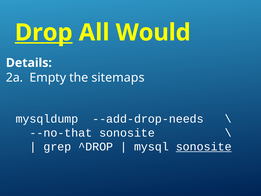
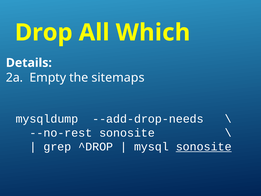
Drop underline: present -> none (44, 33)
Would: Would -> Which (153, 33)
--no-that: --no-that -> --no-rest (61, 133)
